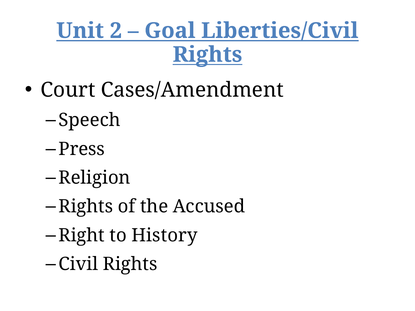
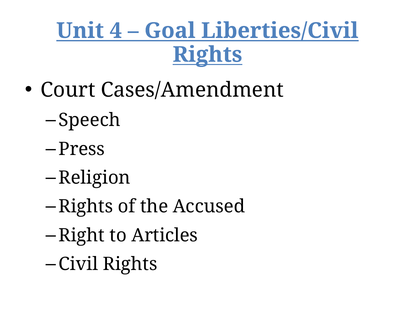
2: 2 -> 4 (116, 31)
History: History -> Articles (165, 236)
